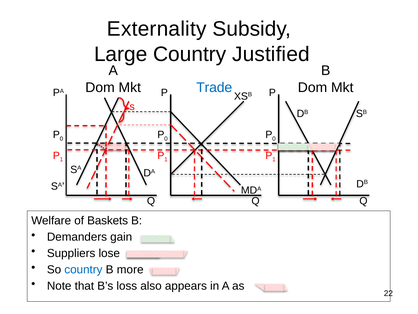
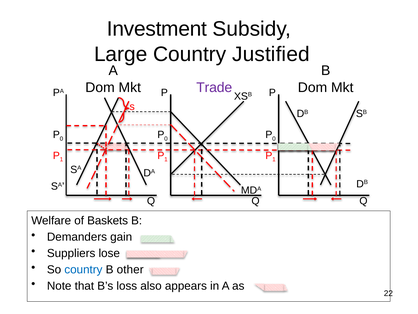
Externality: Externality -> Investment (157, 29)
Trade colour: blue -> purple (214, 87)
more: more -> other (130, 269)
